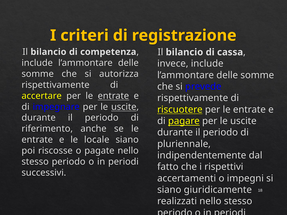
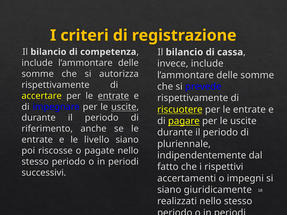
locale: locale -> livello (97, 140)
